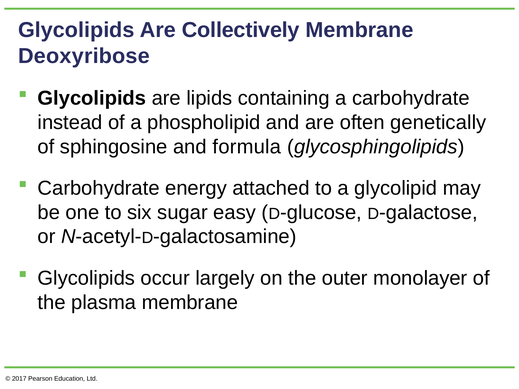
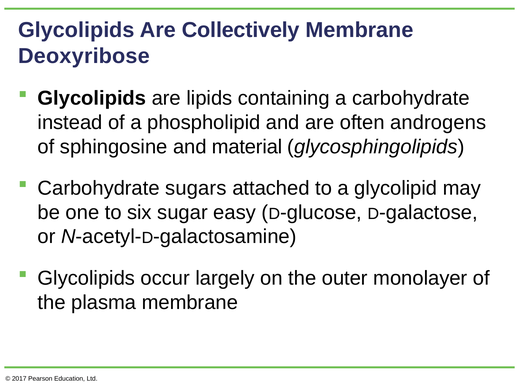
genetically: genetically -> androgens (438, 123)
formula: formula -> material (247, 147)
energy: energy -> sugars (196, 188)
